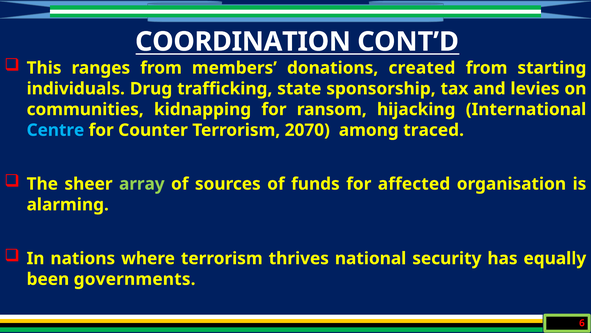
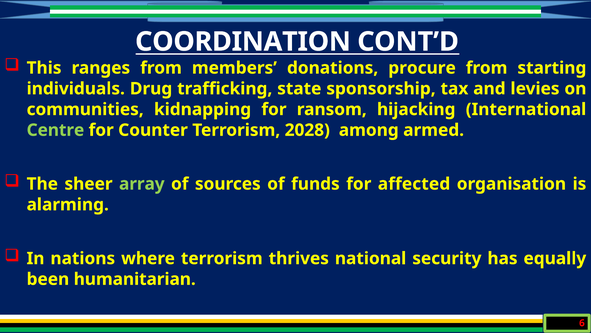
created: created -> procure (422, 68)
Centre colour: light blue -> light green (55, 130)
2070: 2070 -> 2028 (307, 130)
traced: traced -> armed (434, 130)
governments: governments -> humanitarian (135, 279)
